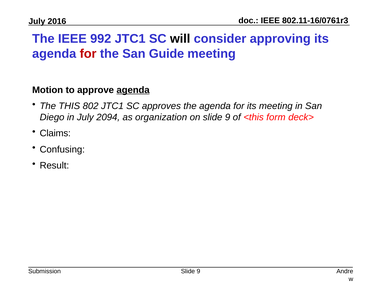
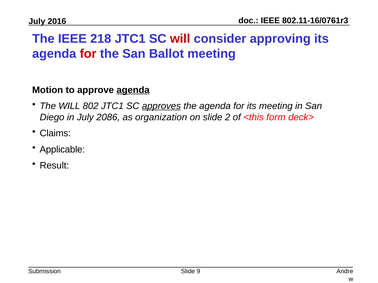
992: 992 -> 218 (101, 39)
will colour: black -> red (180, 39)
Guide: Guide -> Ballot (166, 54)
The THIS: THIS -> WILL (69, 106)
approves underline: none -> present (161, 106)
2094: 2094 -> 2086 (108, 118)
on slide 9: 9 -> 2 (228, 118)
Confusing: Confusing -> Applicable (62, 150)
